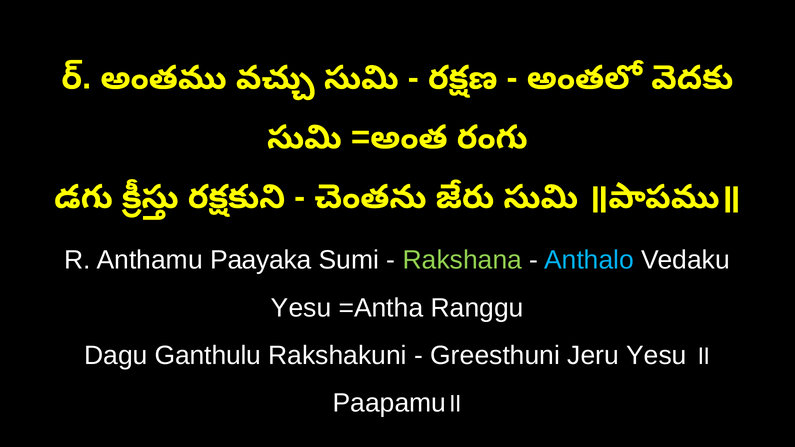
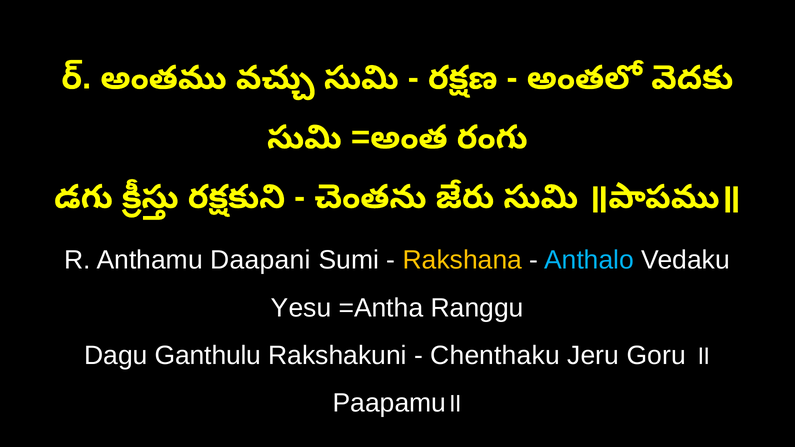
Paayaka: Paayaka -> Daapani (261, 260)
Rakshana colour: light green -> yellow (462, 260)
Greesthuni: Greesthuni -> Chenthaku (495, 356)
Jeru Yesu: Yesu -> Goru (656, 356)
